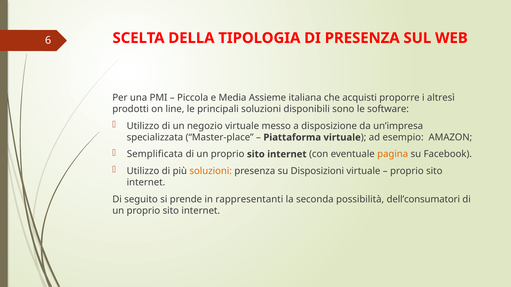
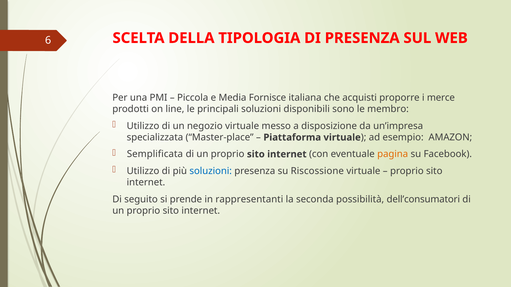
Assieme: Assieme -> Fornisce (268, 98)
altresì: altresì -> merce (441, 98)
software: software -> membro (388, 109)
soluzioni colour: orange -> blue (211, 171)
Disposizioni: Disposizioni -> Riscossione (317, 171)
